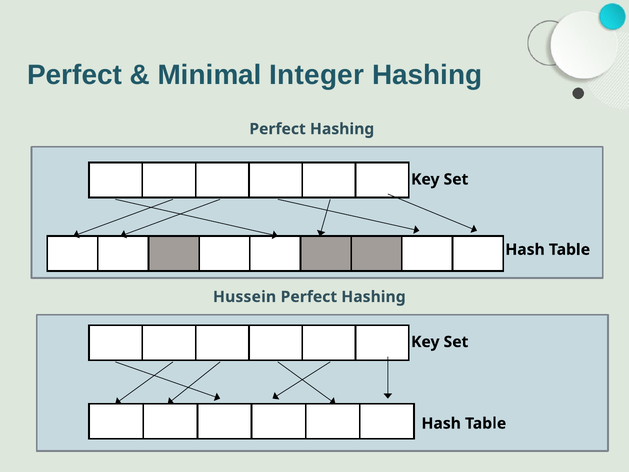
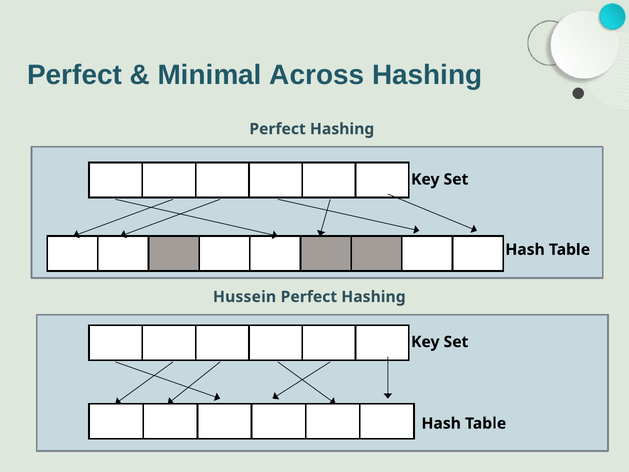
Integer: Integer -> Across (317, 75)
